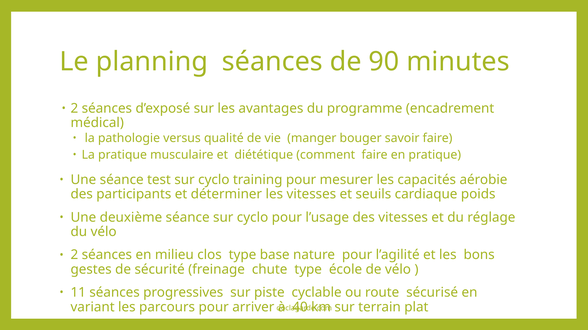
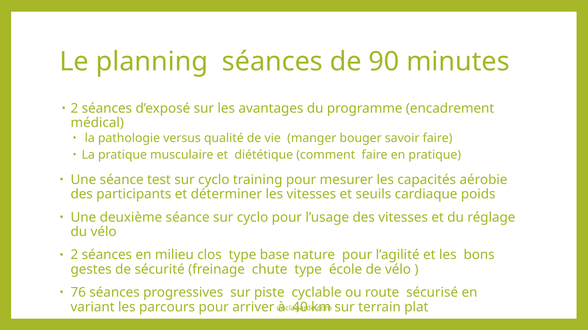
11: 11 -> 76 (78, 293)
